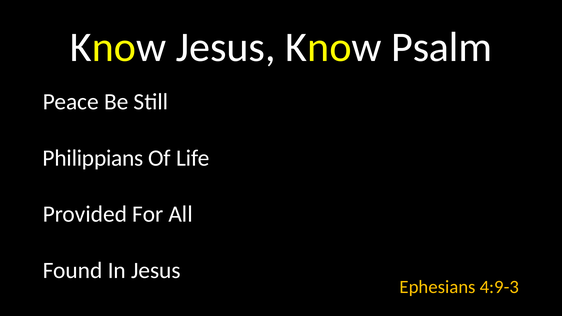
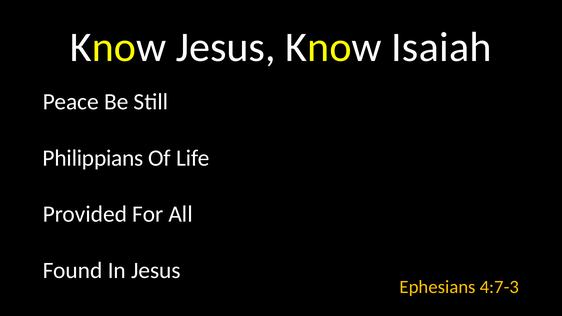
Psalm: Psalm -> Isaiah (441, 47)
4:9-3: 4:9-3 -> 4:7-3 (499, 287)
